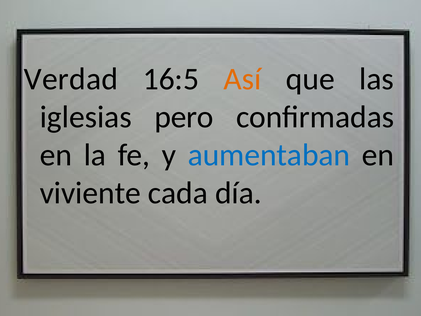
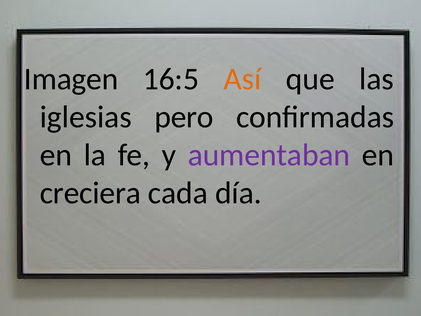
Verdad: Verdad -> Imagen (71, 79)
aumentaban colour: blue -> purple (269, 155)
viviente: viviente -> creciera (90, 193)
